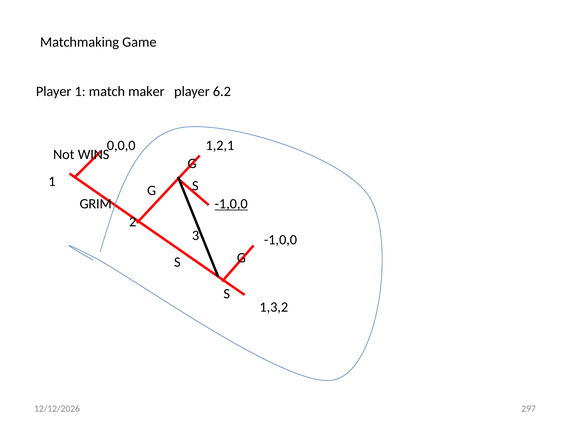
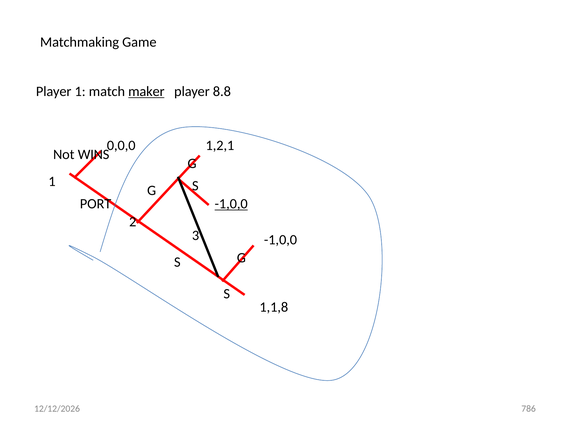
maker underline: none -> present (146, 91)
6.2: 6.2 -> 8.8 (222, 91)
GRIM: GRIM -> PORT (96, 204)
1,3,2: 1,3,2 -> 1,1,8 (274, 307)
297: 297 -> 786 (529, 408)
